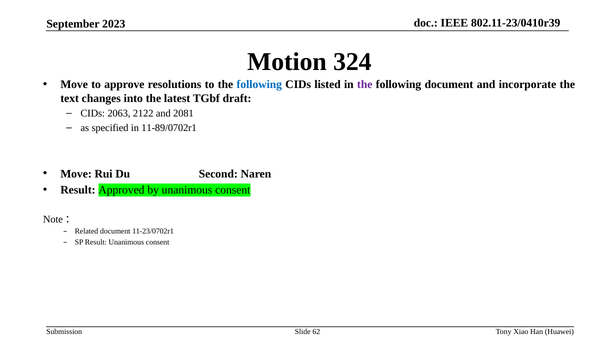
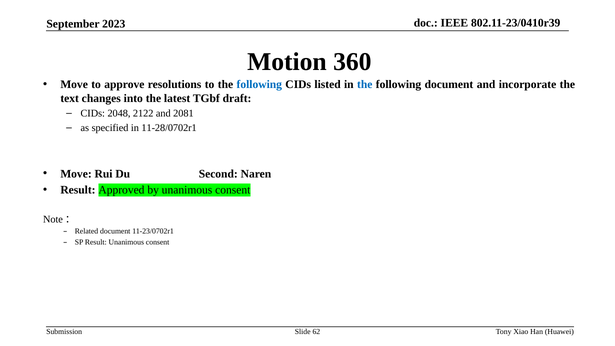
324: 324 -> 360 (352, 62)
the colour: purple -> blue (365, 85)
2063: 2063 -> 2048 (119, 113)
11-89/0702r1: 11-89/0702r1 -> 11-28/0702r1 (169, 128)
